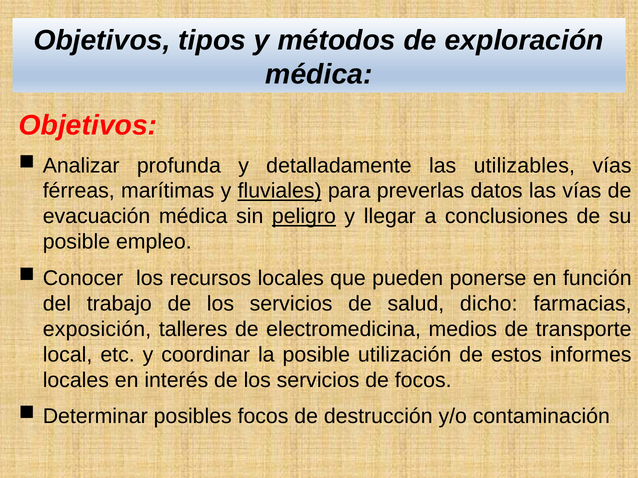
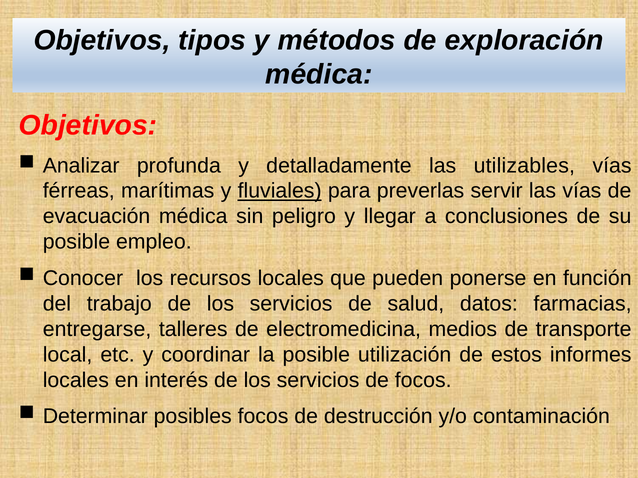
datos: datos -> servir (497, 191)
peligro underline: present -> none (304, 217)
dicho: dicho -> datos (489, 304)
exposición: exposición -> entregarse (97, 329)
